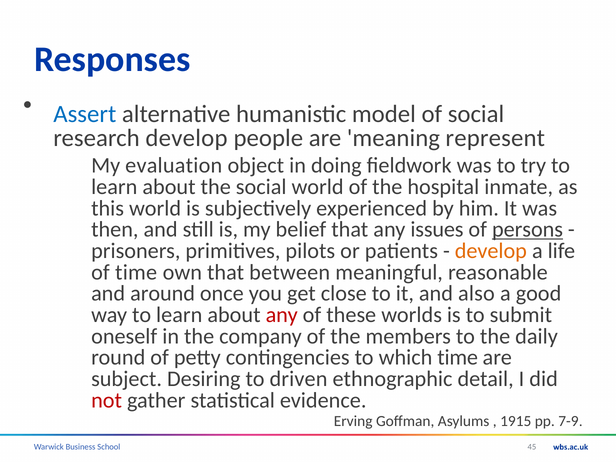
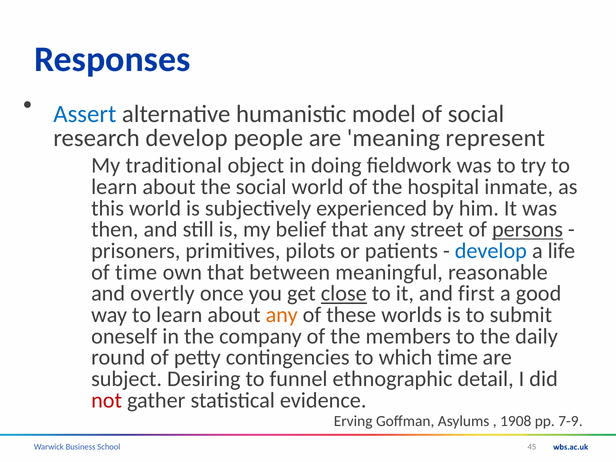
evaluation: evaluation -> traditional (174, 165)
issues: issues -> street (437, 230)
develop colour: orange -> blue (491, 251)
around: around -> overtly (162, 294)
close underline: none -> present (344, 294)
also: also -> first (476, 294)
any colour: red -> orange (282, 315)
driven: driven -> funnel (299, 379)
1915: 1915 -> 1908 (516, 421)
